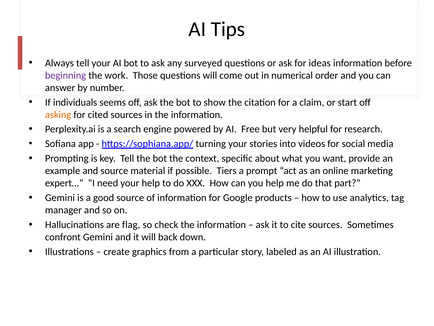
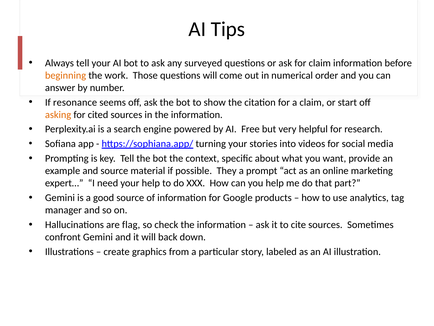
for ideas: ideas -> claim (320, 63)
beginning colour: purple -> orange (66, 75)
individuals: individuals -> resonance (75, 102)
Tiers: Tiers -> They (227, 171)
